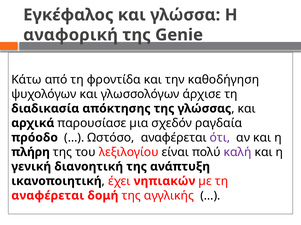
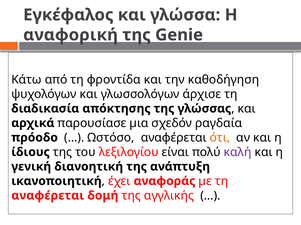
ότι colour: purple -> orange (220, 138)
πλήρη: πλήρη -> ίδιους (31, 153)
νηπιακών: νηπιακών -> αναφοράς (165, 182)
